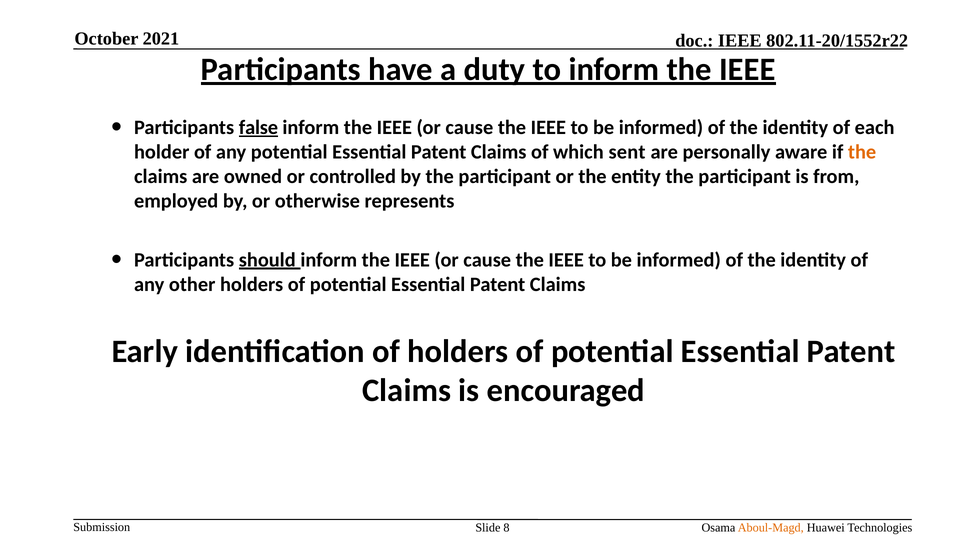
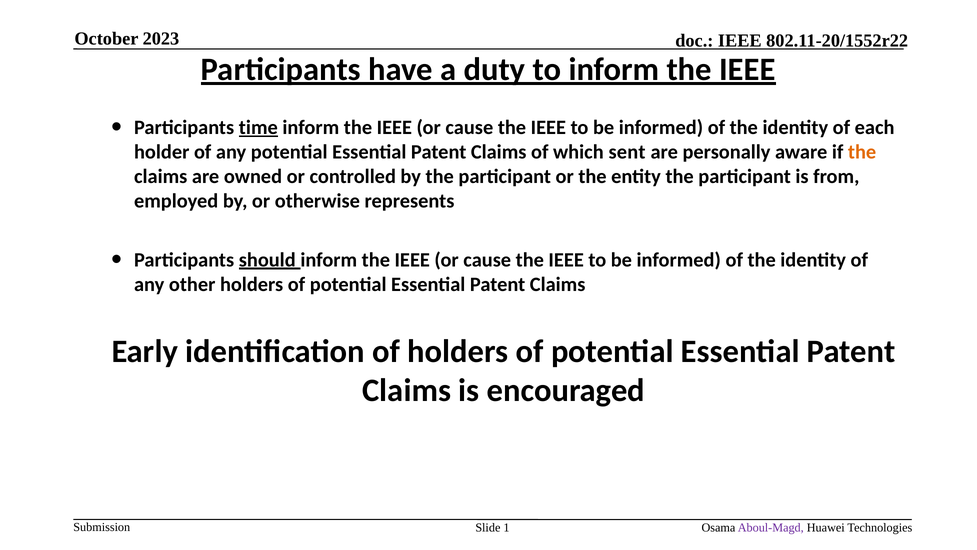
2021: 2021 -> 2023 (161, 39)
false: false -> time (258, 127)
8: 8 -> 1 (507, 527)
Aboul-Magd colour: orange -> purple (771, 527)
